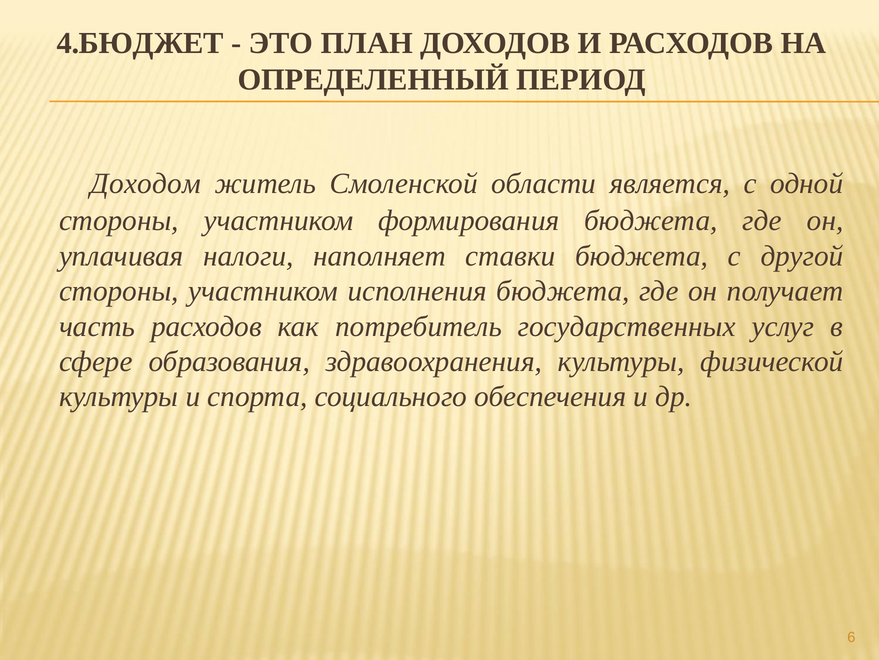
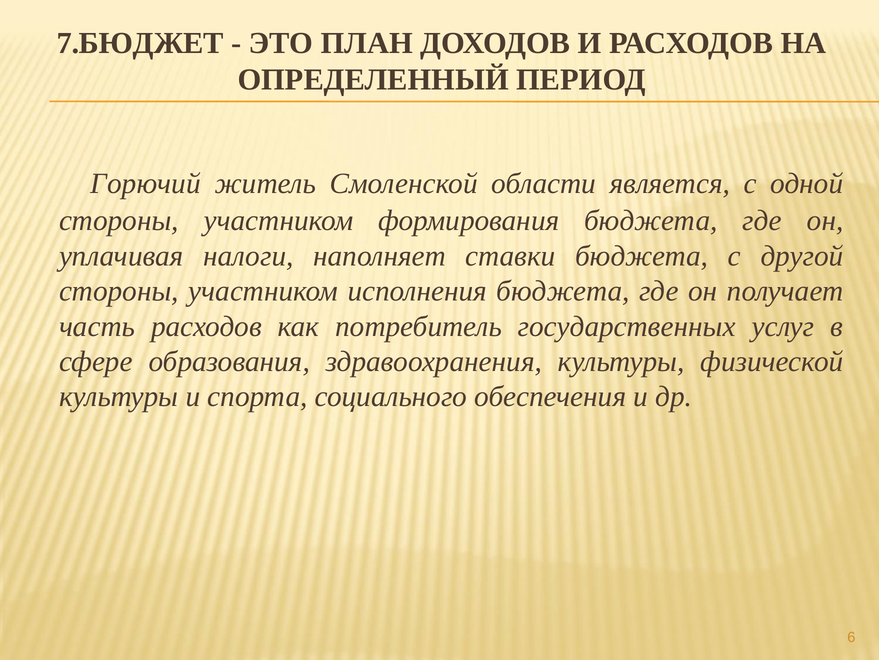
4.БЮДЖЕТ: 4.БЮДЖЕТ -> 7.БЮДЖЕТ (140, 43)
Доходом: Доходом -> Горючий (146, 183)
